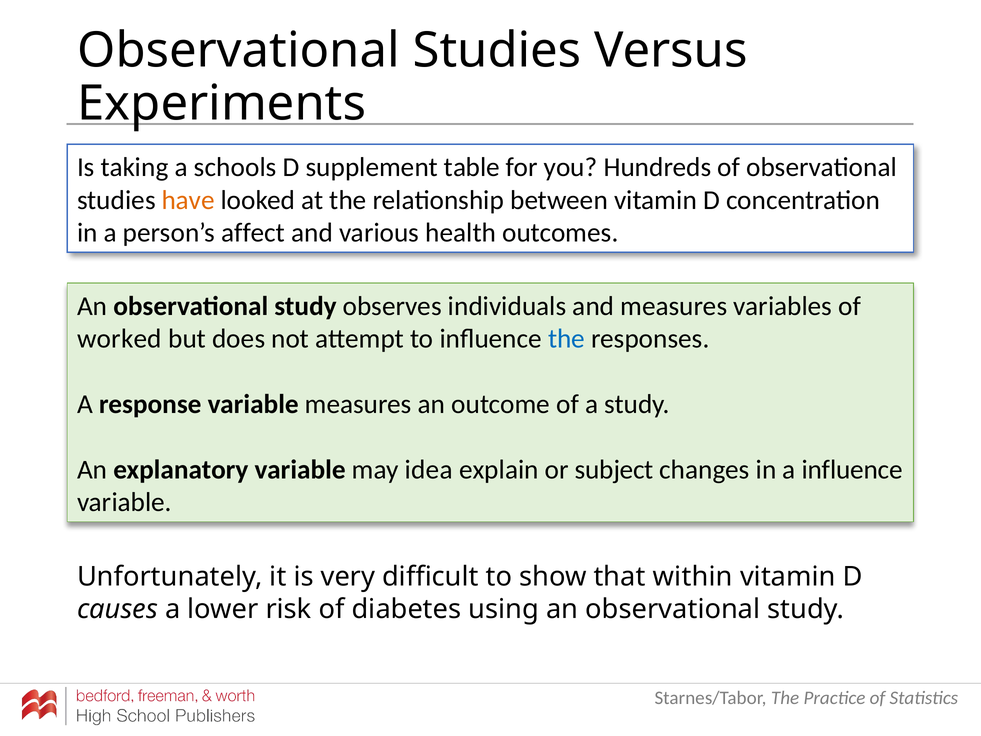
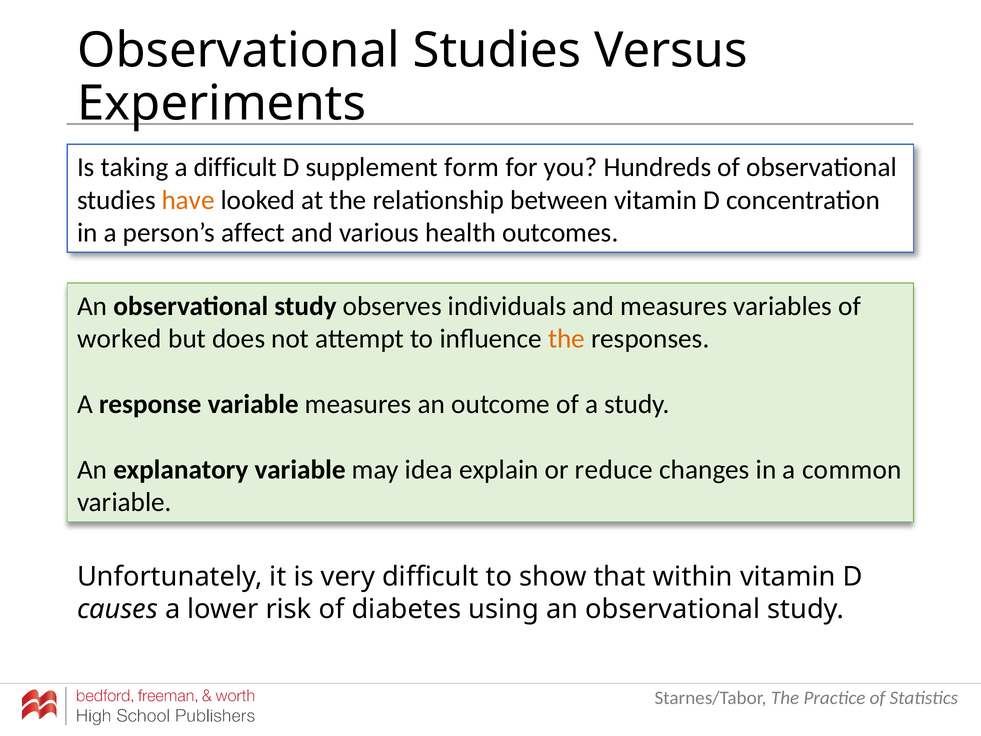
a schools: schools -> difficult (235, 167)
table: table -> form (472, 167)
the colour: blue -> orange (567, 339)
subject: subject -> reduce (614, 470)
a influence: influence -> common (852, 470)
